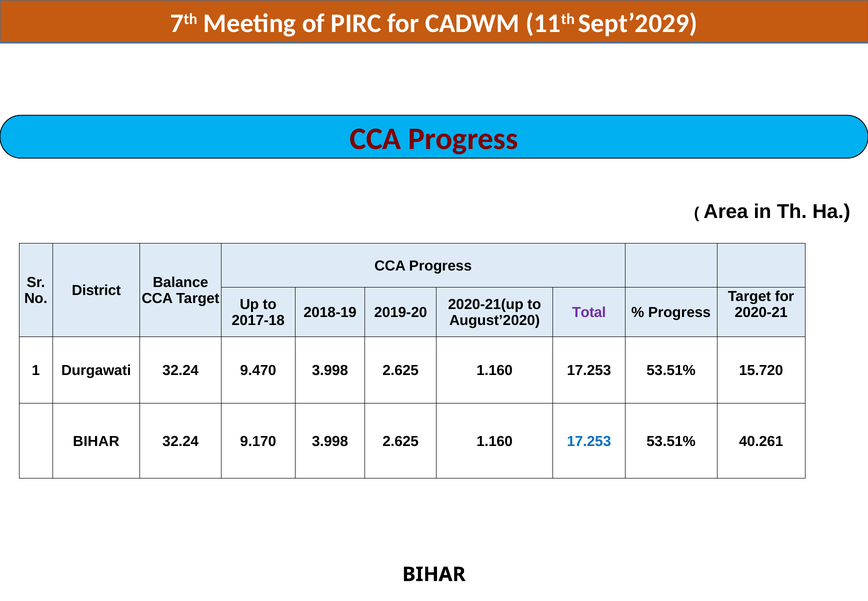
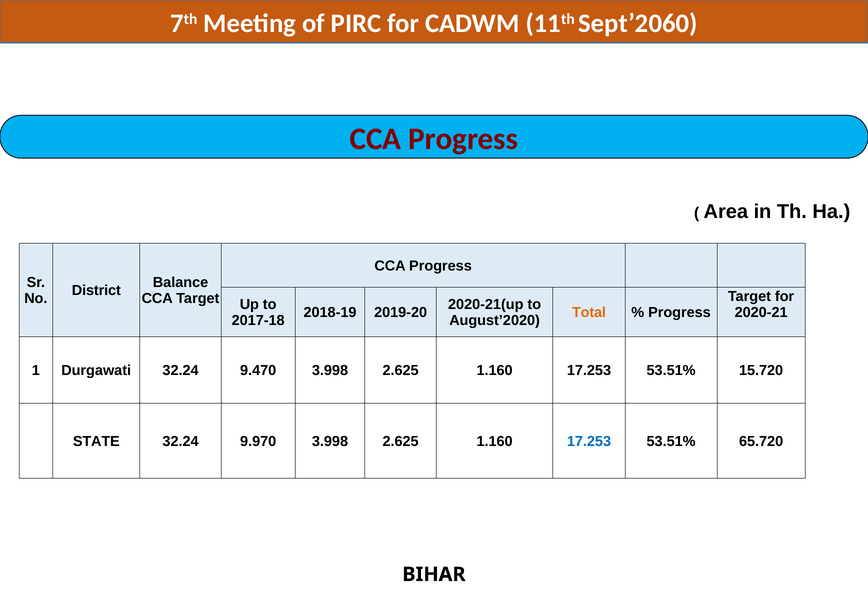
Sept’2029: Sept’2029 -> Sept’2060 (638, 23)
Total colour: purple -> orange (589, 313)
BIHAR: BIHAR -> STATE (96, 441)
9.170: 9.170 -> 9.970 (258, 441)
40.261: 40.261 -> 65.720 (761, 441)
